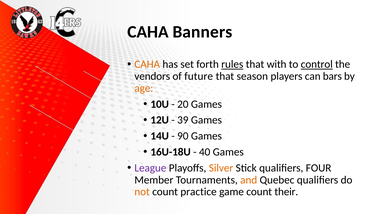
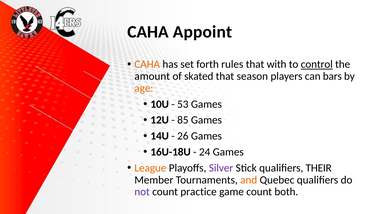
Banners: Banners -> Appoint (202, 32)
rules underline: present -> none (232, 64)
vendors: vendors -> amount (152, 76)
future: future -> skated (199, 76)
20: 20 -> 53 (183, 104)
39: 39 -> 85 (183, 120)
90: 90 -> 26 (183, 136)
40: 40 -> 24 (205, 152)
League colour: purple -> orange (150, 168)
Silver colour: orange -> purple (221, 168)
FOUR: FOUR -> THEIR (319, 168)
not colour: orange -> purple (142, 192)
their: their -> both (286, 192)
